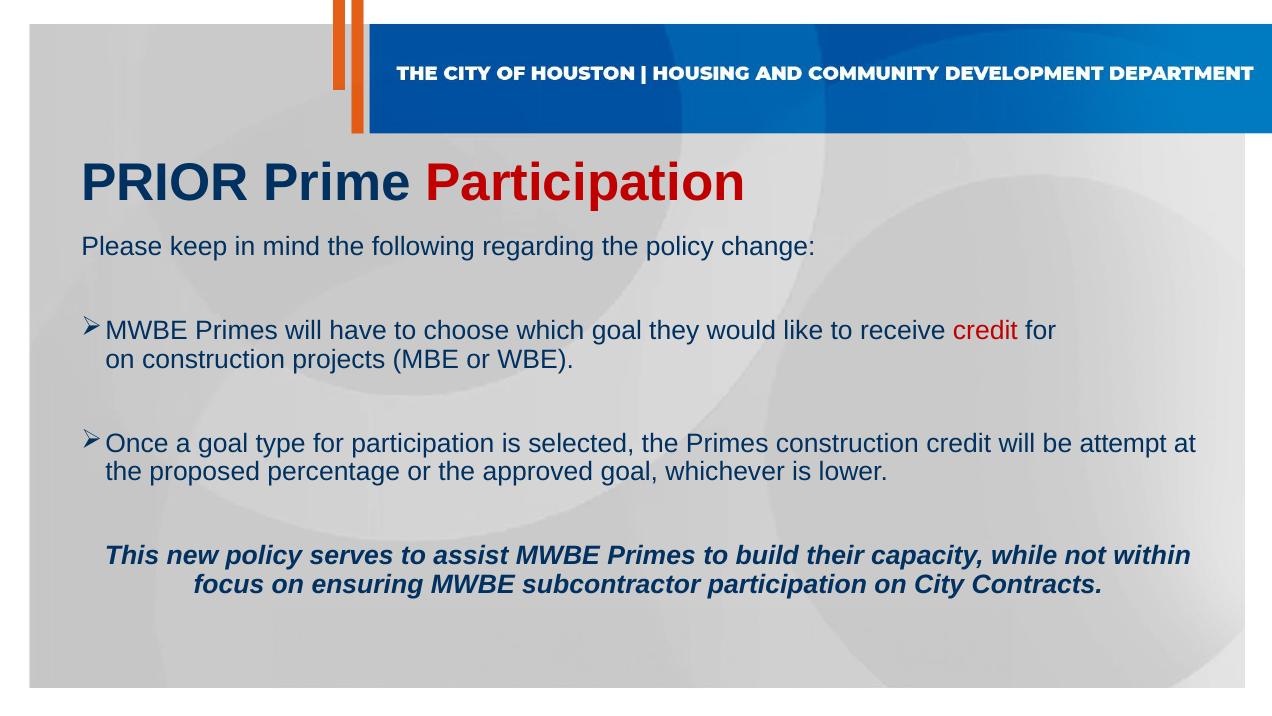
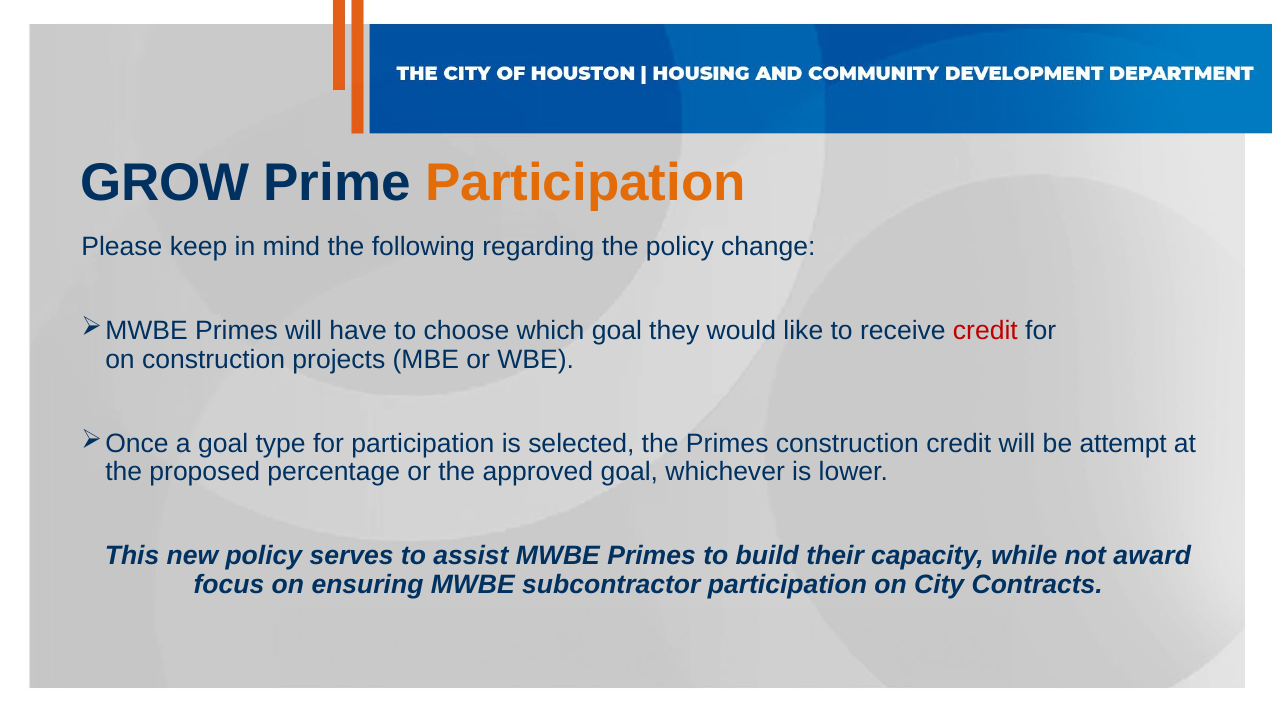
PRIOR: PRIOR -> GROW (165, 183)
Participation colour: red -> orange (586, 183)
within: within -> award (1152, 556)
